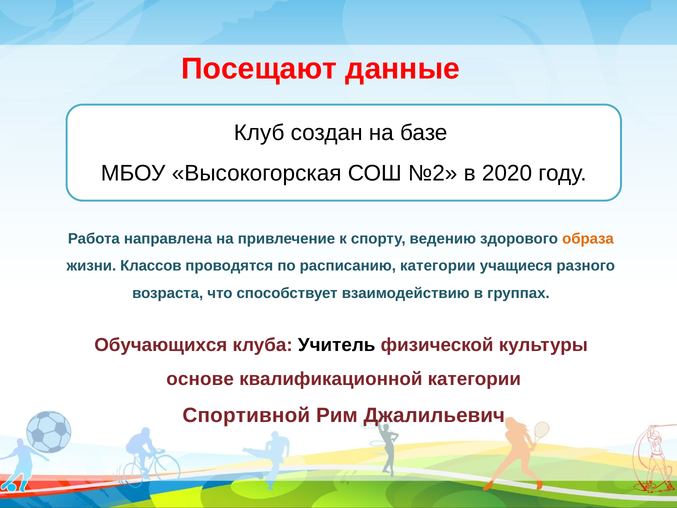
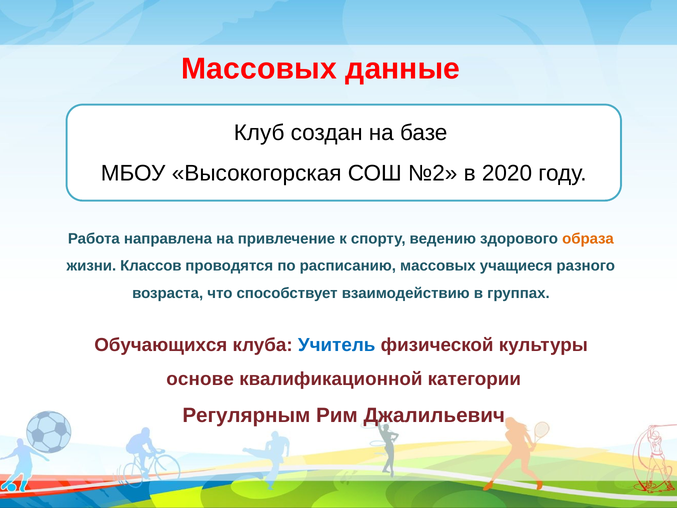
Посещают: Посещают -> Массовых (259, 69)
расписанию категории: категории -> массовых (438, 266)
Учитель colour: black -> blue (337, 345)
Спортивной: Спортивной -> Регулярным (246, 415)
